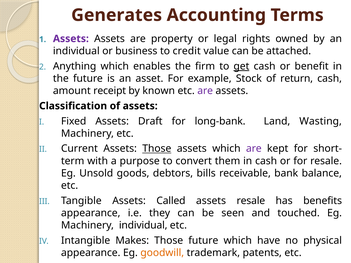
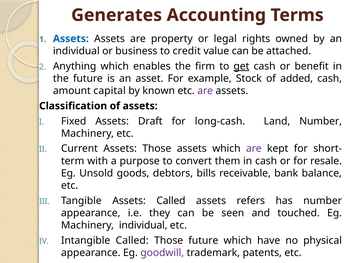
Assets colour: purple -> blue (71, 39)
return: return -> added (297, 79)
receipt: receipt -> capital (110, 91)
long-bank: long-bank -> long-cash (220, 121)
Land Wasting: Wasting -> Number (321, 121)
Those underline: present -> none (157, 149)
assets resale: resale -> refers (251, 201)
has benefits: benefits -> number (323, 201)
Intangible Makes: Makes -> Called (132, 241)
goodwill colour: orange -> purple (162, 253)
